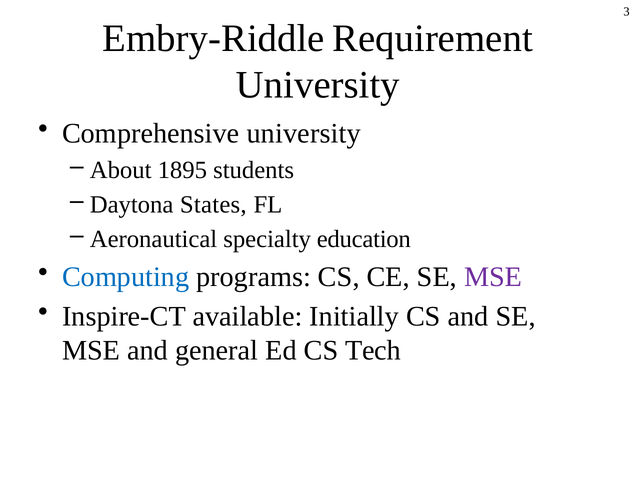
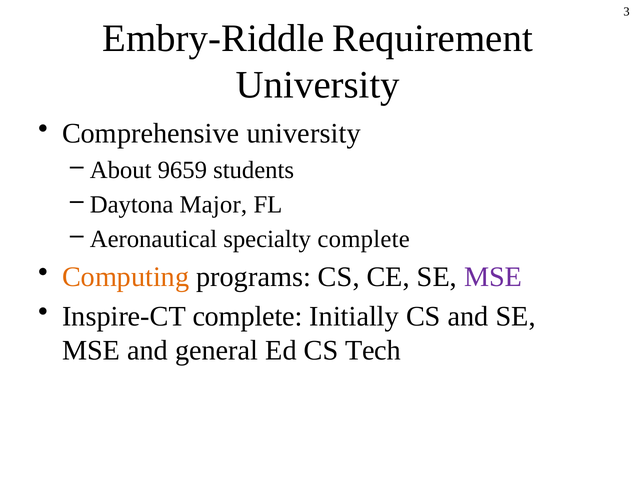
1895: 1895 -> 9659 (182, 170)
States: States -> Major (213, 205)
specialty education: education -> complete (364, 239)
Computing colour: blue -> orange (126, 277)
Inspire-CT available: available -> complete (248, 317)
